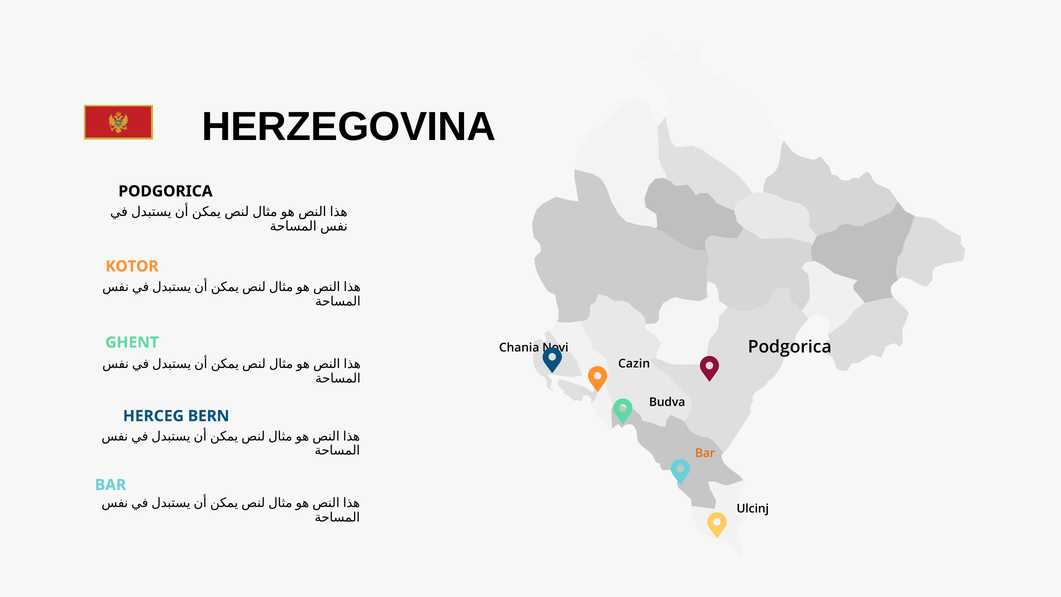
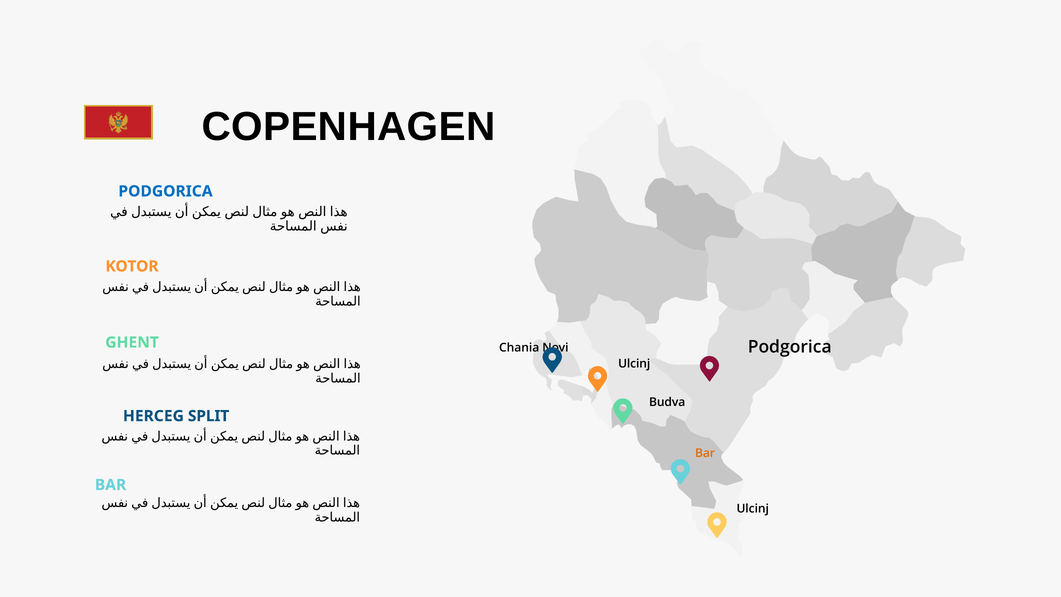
HERZEGOVINA: HERZEGOVINA -> COPENHAGEN (349, 127)
PODGORICA colour: black -> blue (165, 191)
Cazin: Cazin -> Ulcinj (634, 363)
BERN: BERN -> SPLIT (209, 416)
